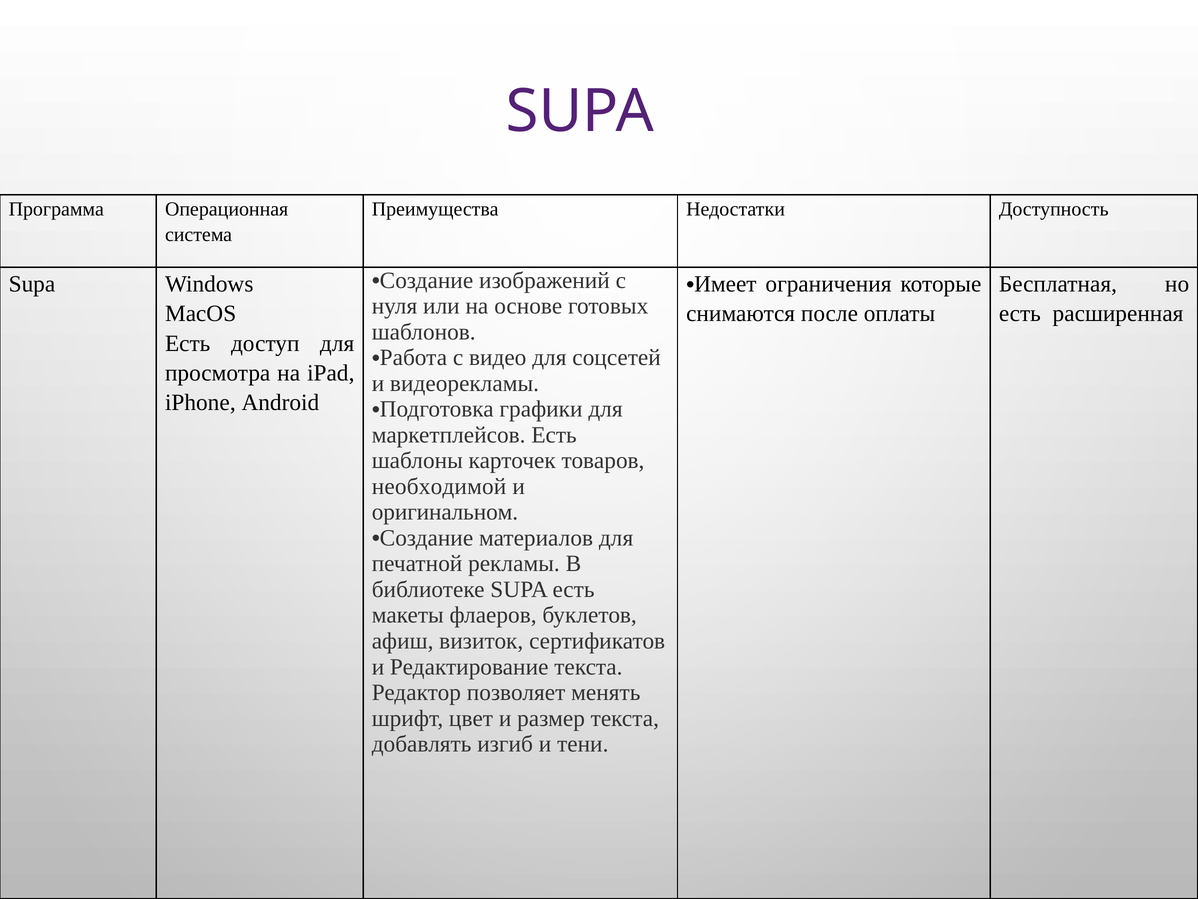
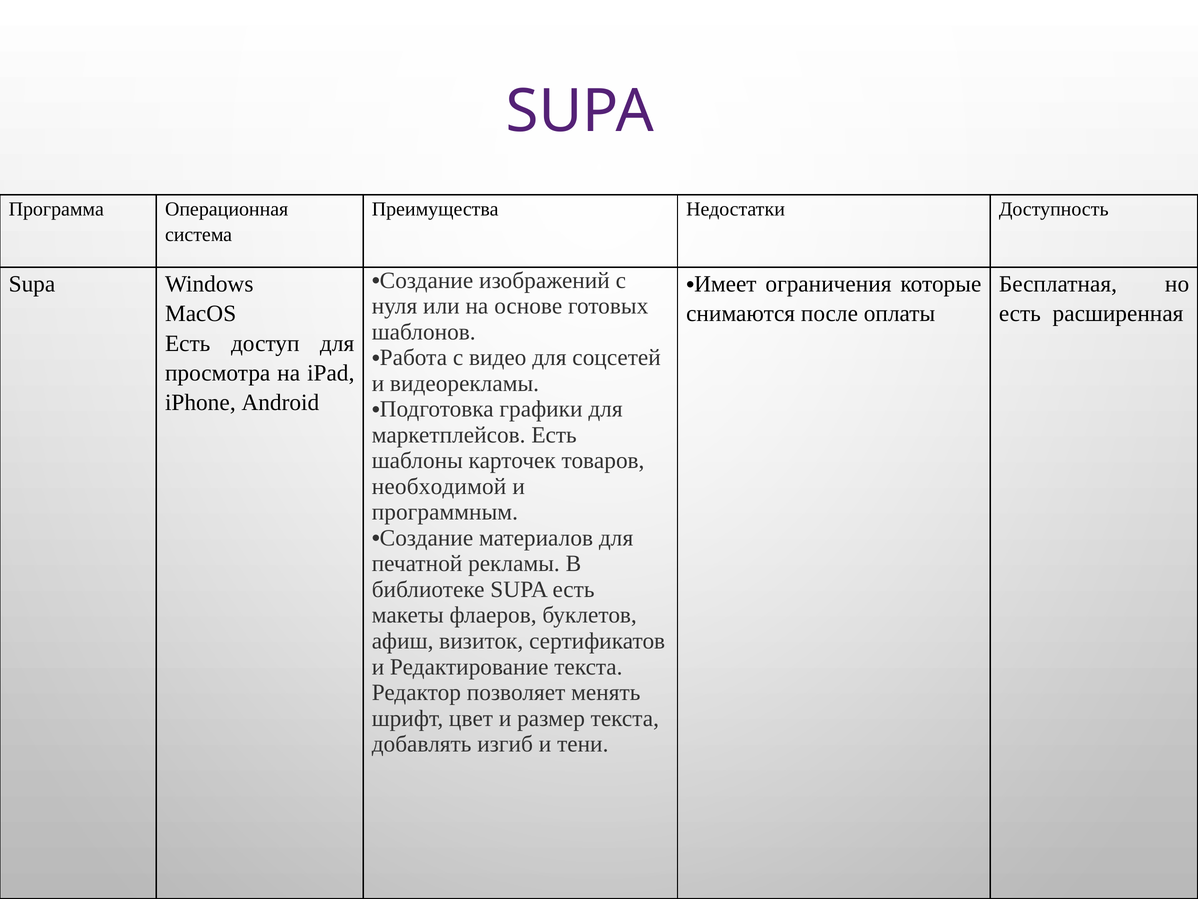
оригинальном: оригинальном -> программным (445, 512)
